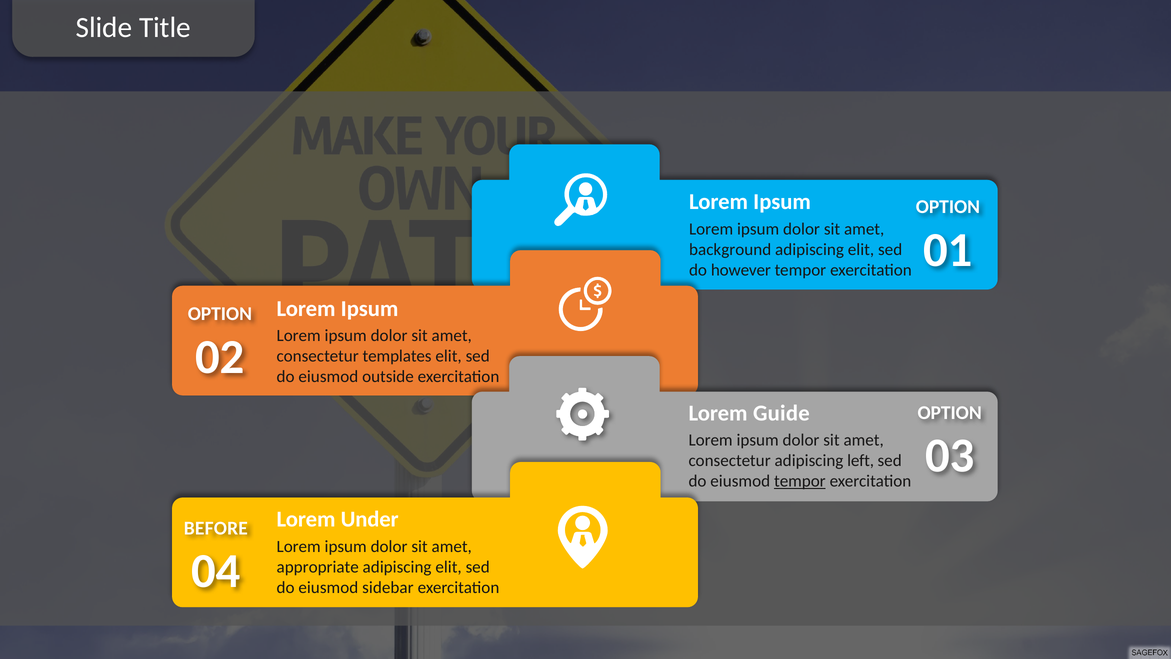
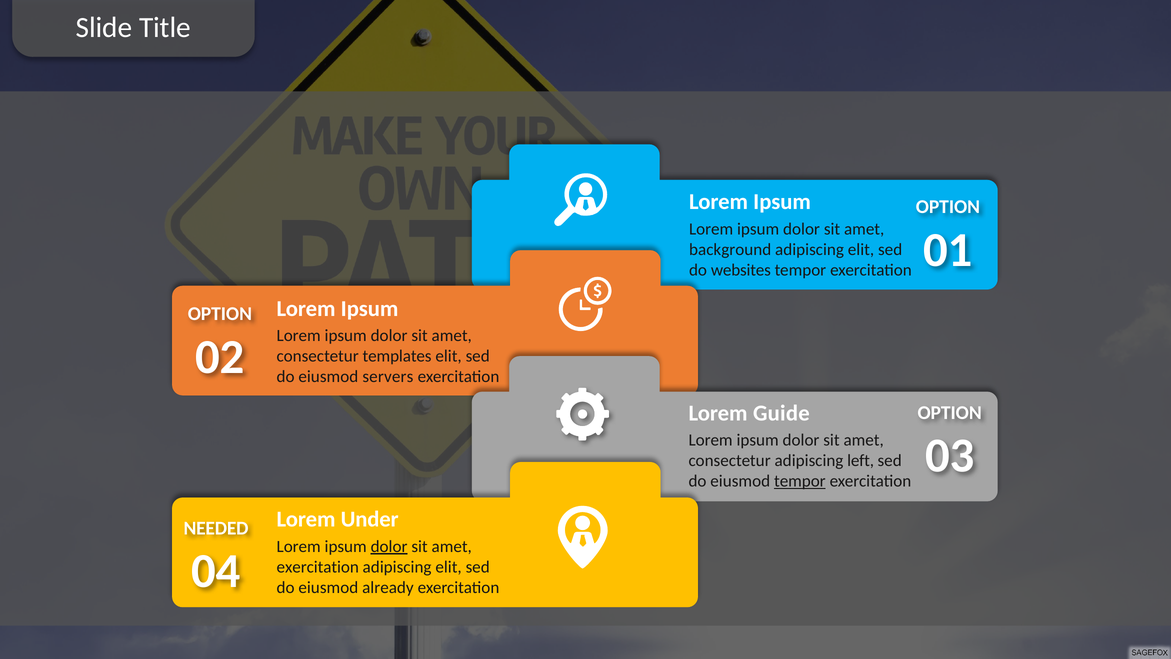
however: however -> websites (741, 270)
outside: outside -> servers (388, 377)
BEFORE: BEFORE -> NEEDED (216, 528)
dolor underline: none -> present (389, 546)
appropriate: appropriate -> exercitation (318, 567)
sidebar: sidebar -> already (388, 587)
